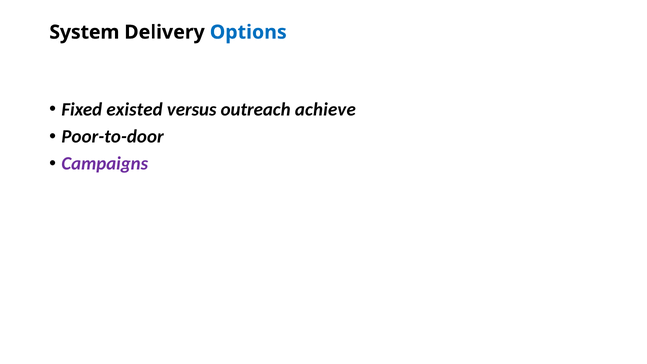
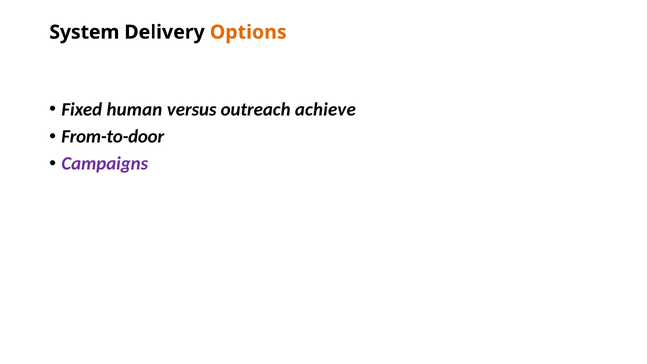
Options colour: blue -> orange (248, 32)
existed: existed -> human (134, 109)
Poor-to-door: Poor-to-door -> From-to-door (113, 137)
